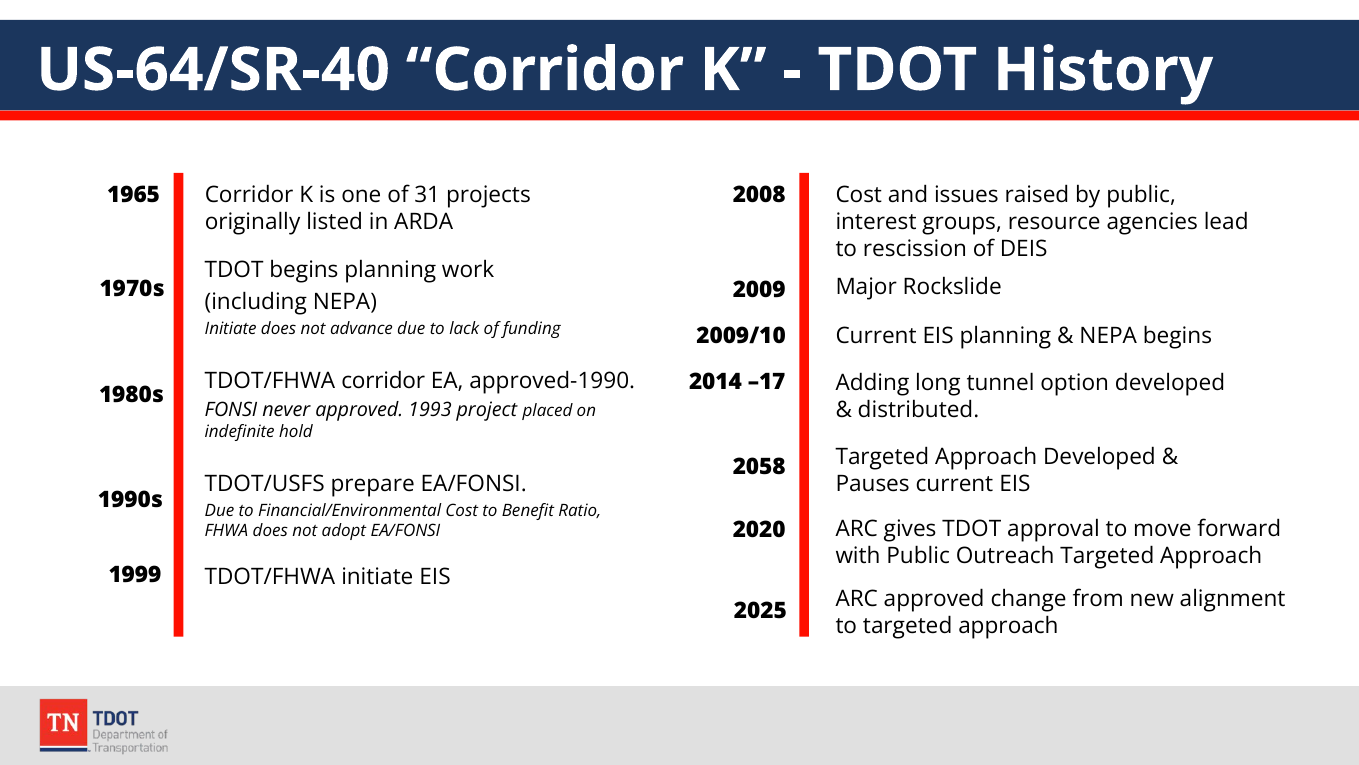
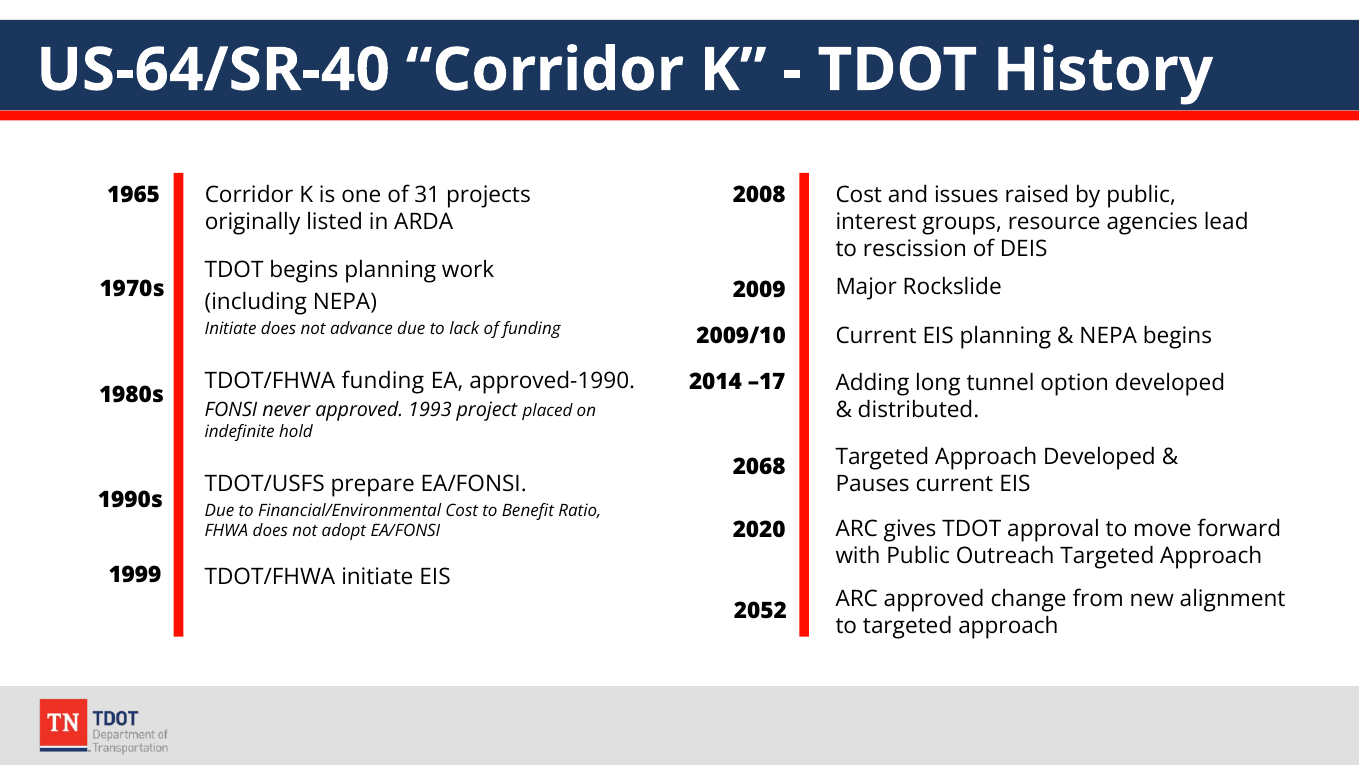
TDOT/FHWA corridor: corridor -> funding (383, 380)
2058: 2058 -> 2068 (759, 467)
2025: 2025 -> 2052 (760, 610)
